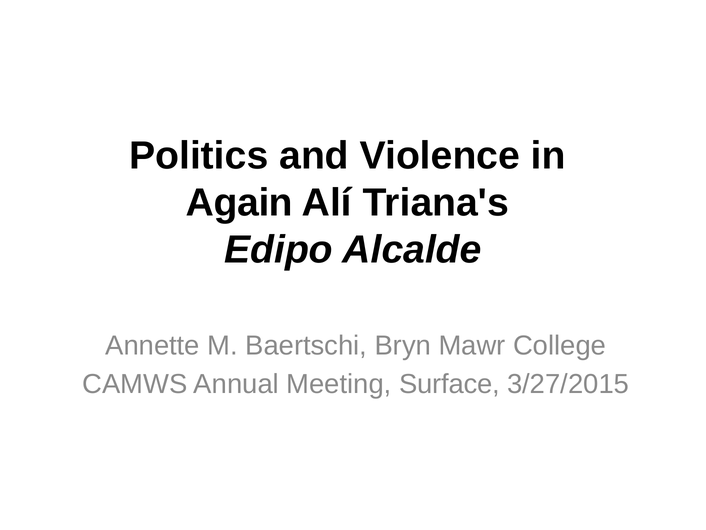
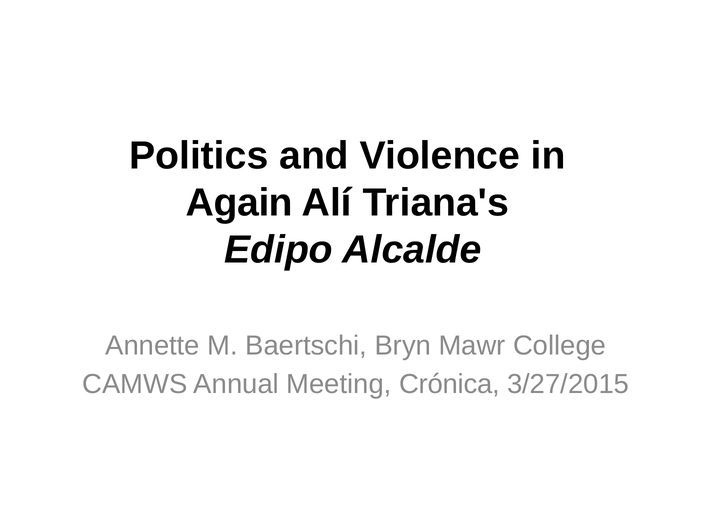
Surface: Surface -> Crónica (449, 384)
